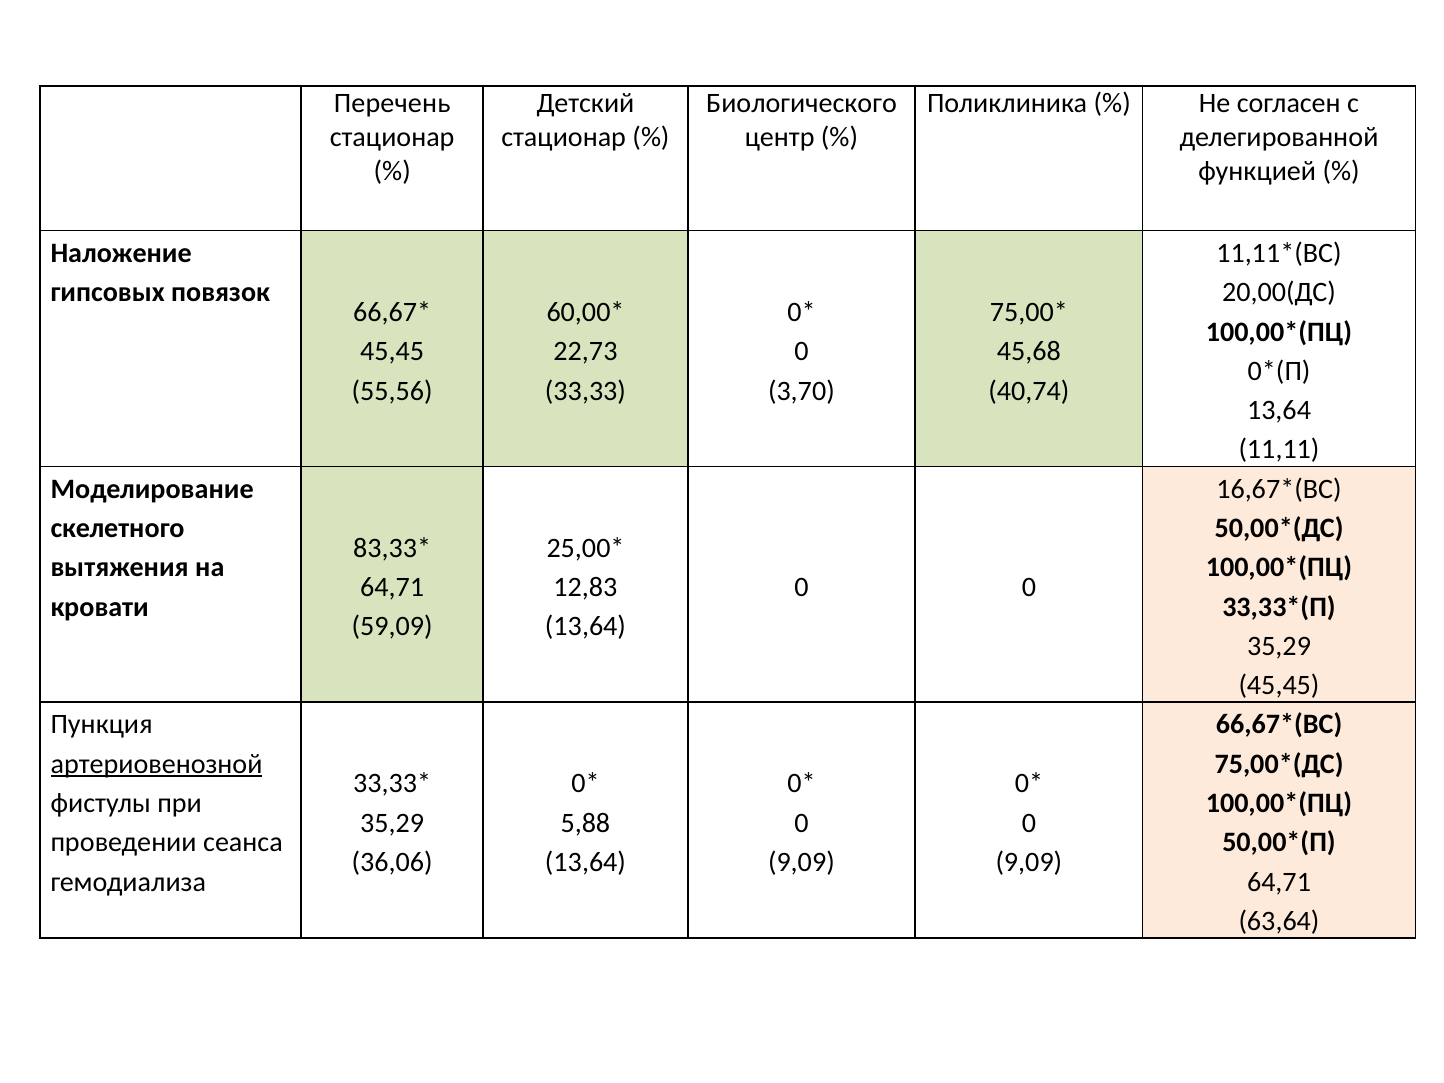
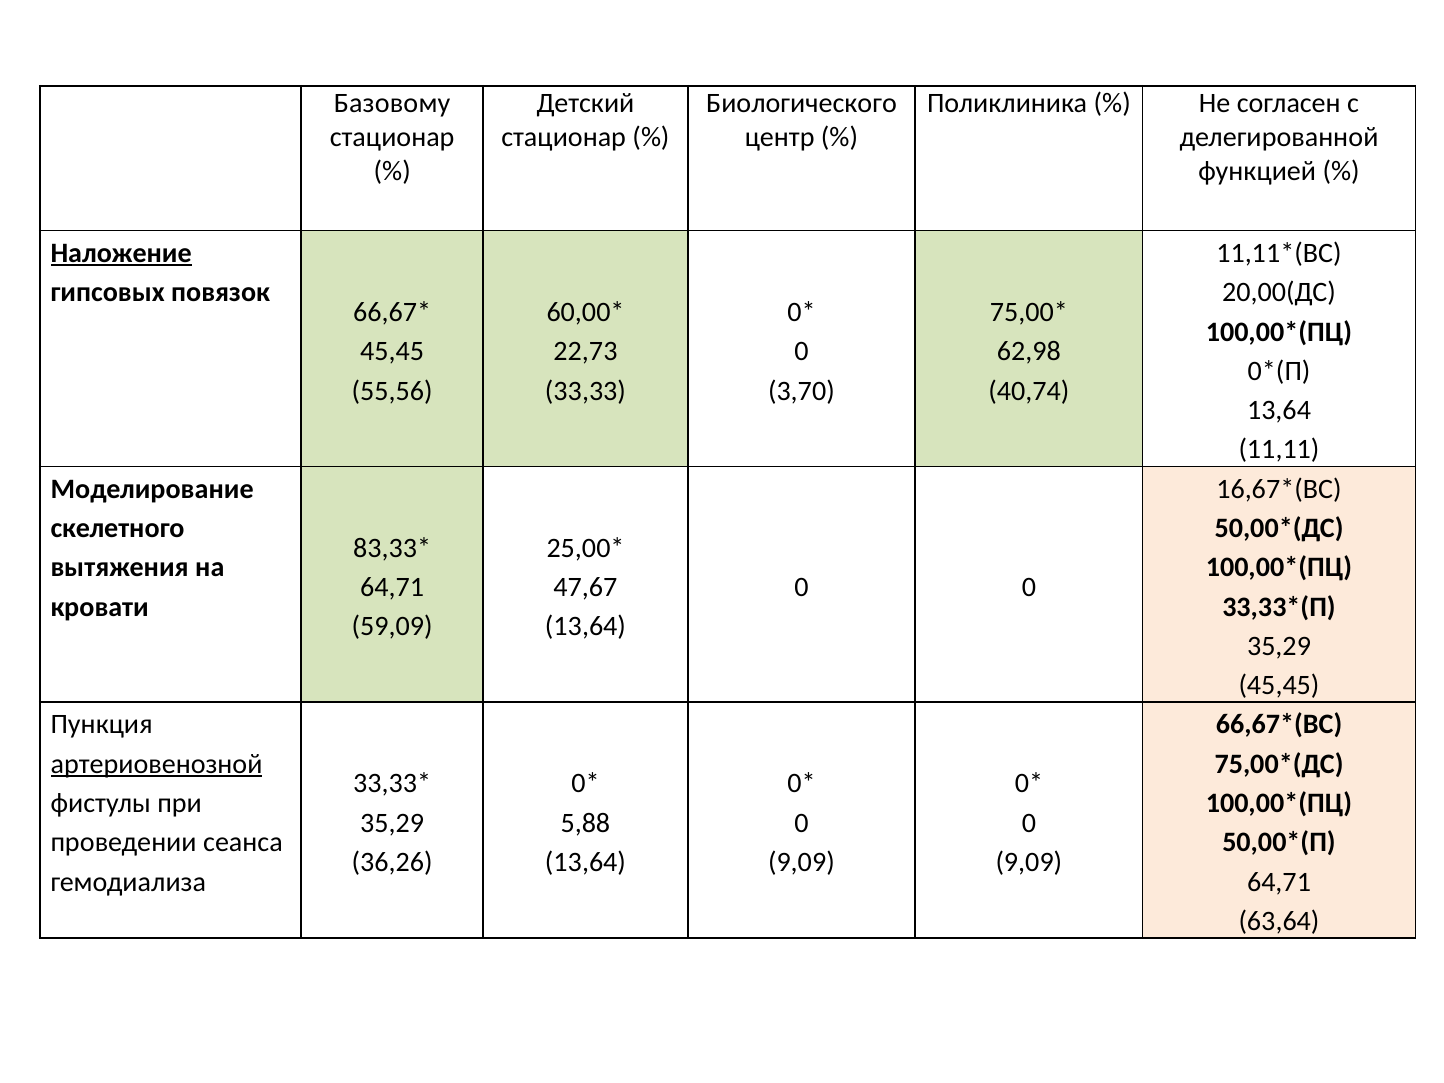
Перечень: Перечень -> Базовому (392, 103)
Наложение underline: none -> present (121, 253)
45,68: 45,68 -> 62,98 (1029, 351)
12,83: 12,83 -> 47,67 (585, 587)
36,06: 36,06 -> 36,26 (392, 862)
